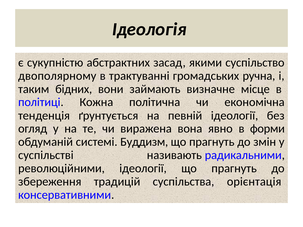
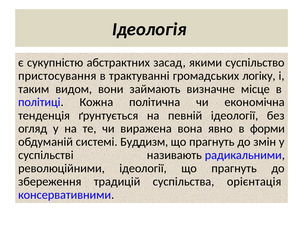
двополярному: двополярному -> пристосування (57, 76)
ручна: ручна -> логіку (259, 76)
бідних: бідних -> видом (74, 89)
